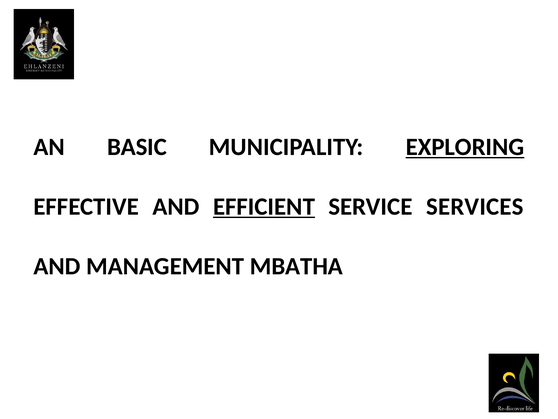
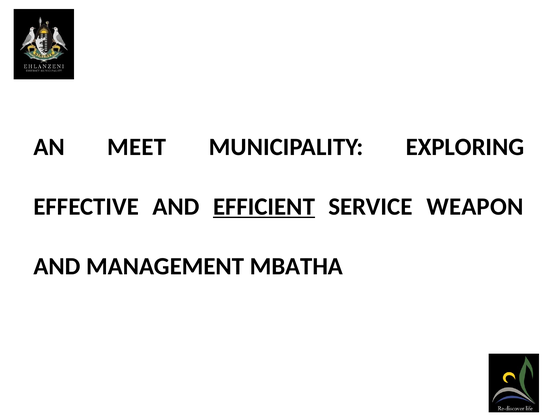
BASIC: BASIC -> MEET (137, 147)
EXPLORING underline: present -> none (465, 147)
SERVICES: SERVICES -> WEAPON (475, 206)
